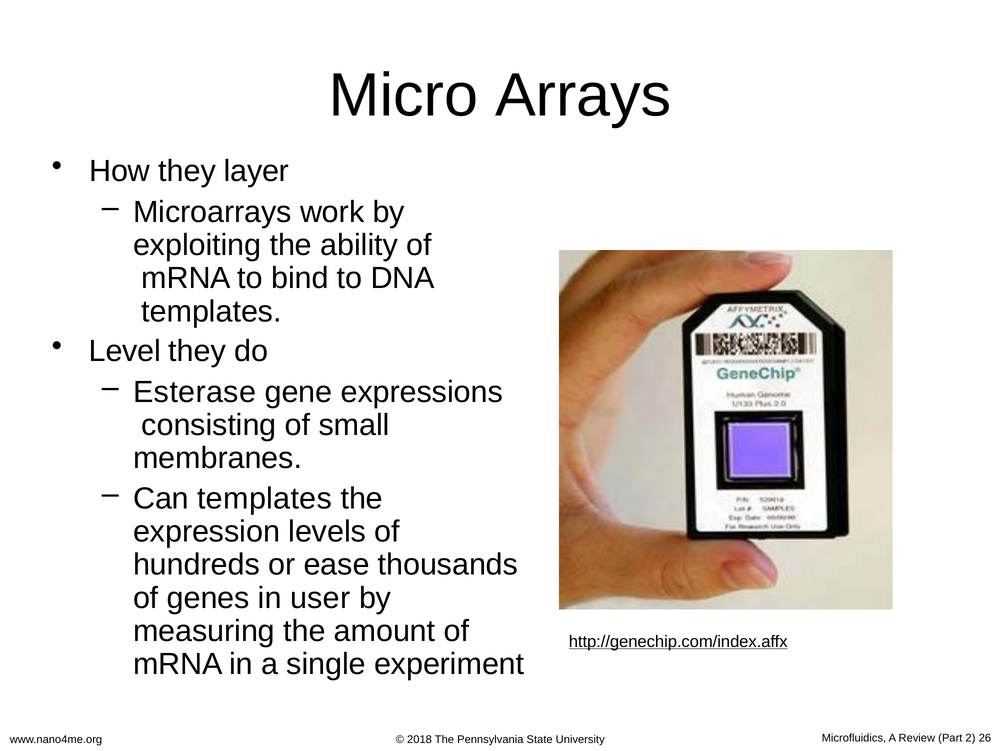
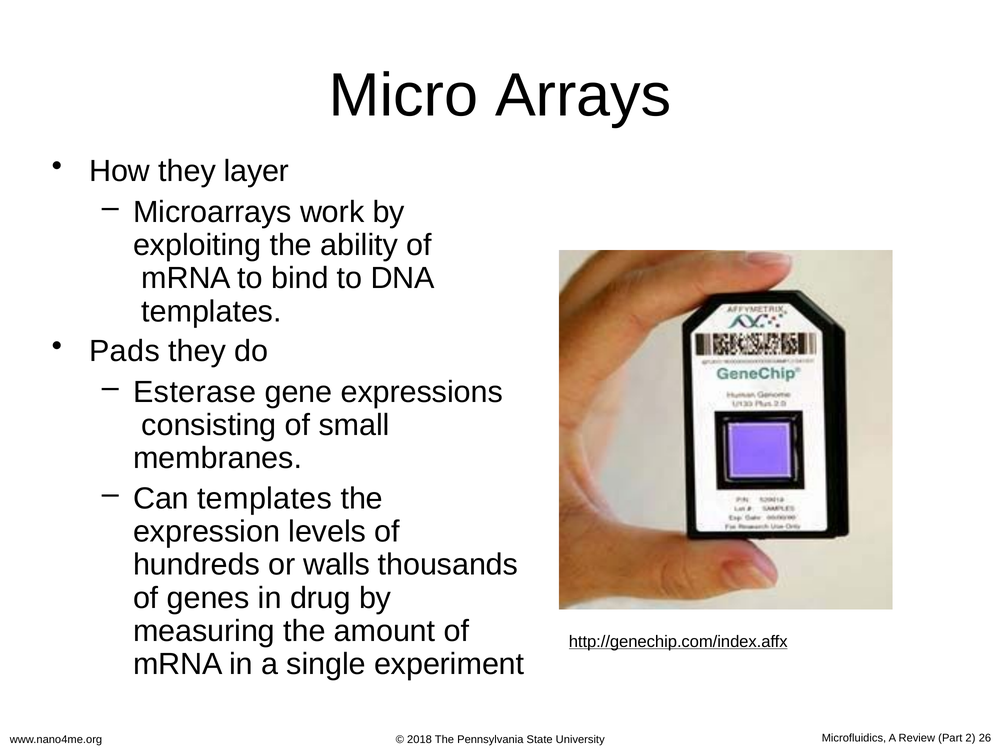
Level: Level -> Pads (125, 351)
ease: ease -> walls (337, 565)
user: user -> drug (320, 598)
